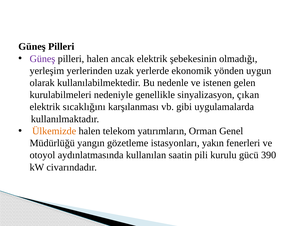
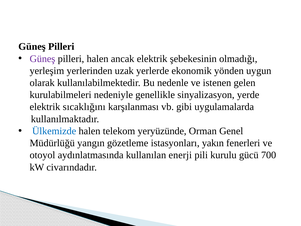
çıkan: çıkan -> yerde (248, 95)
Ülkemizde colour: orange -> blue (54, 131)
yatırımların: yatırımların -> yeryüzünde (162, 131)
saatin: saatin -> enerji (180, 155)
390: 390 -> 700 (269, 155)
